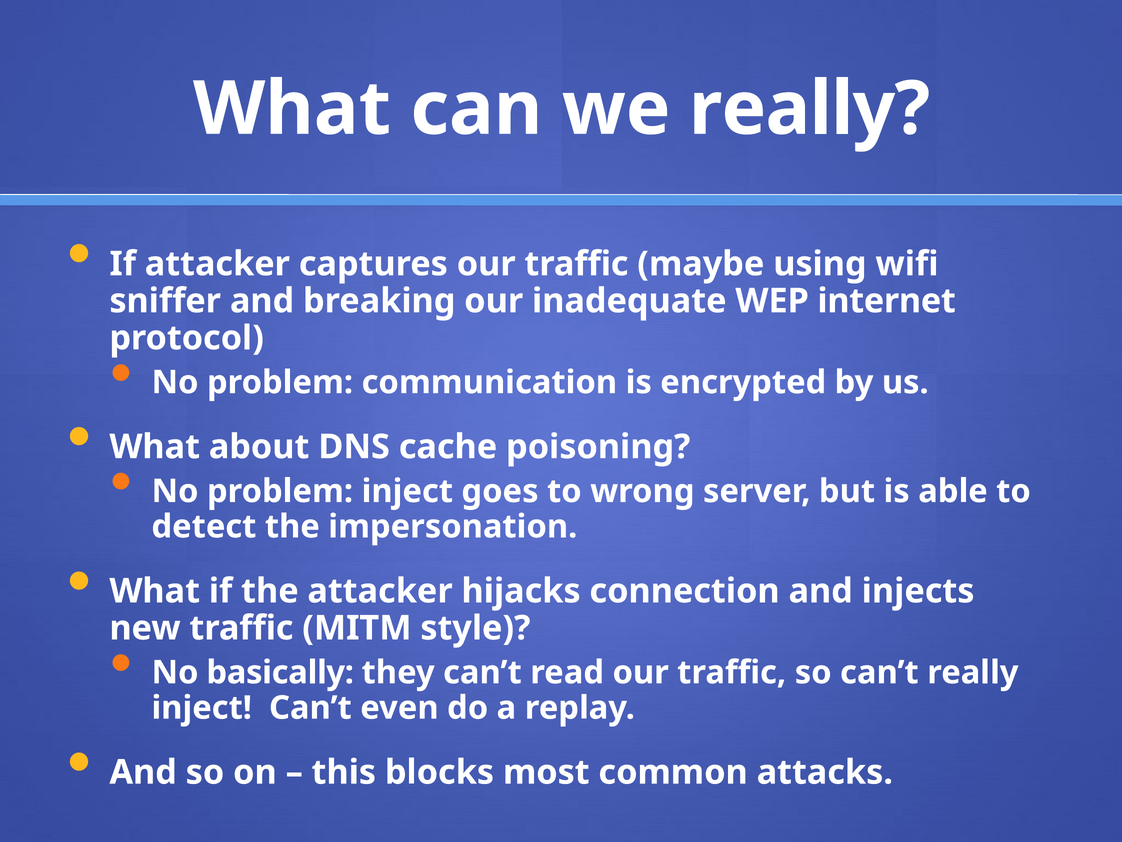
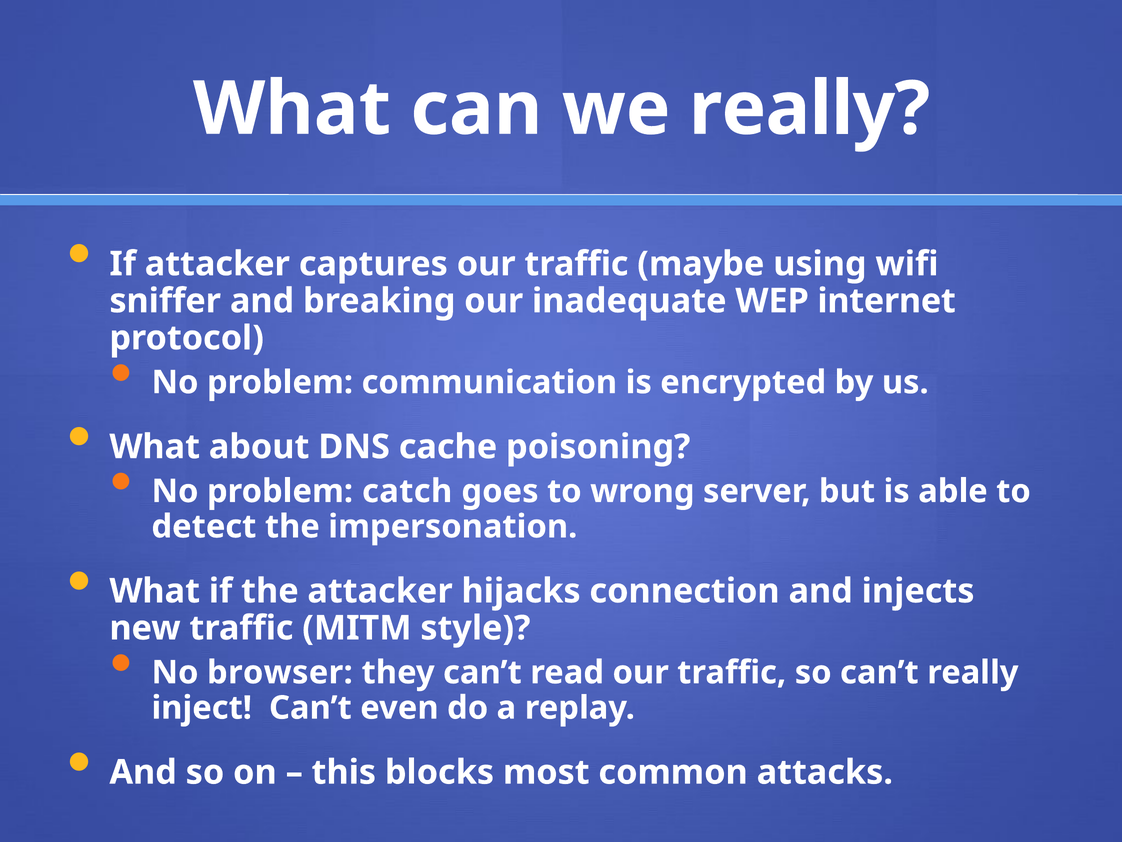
problem inject: inject -> catch (407, 491)
basically: basically -> browser (280, 672)
